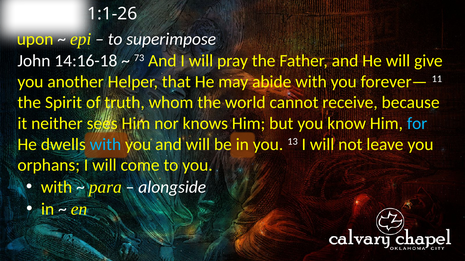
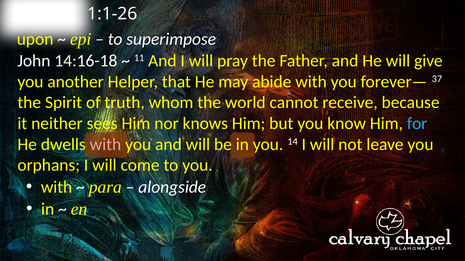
73: 73 -> 11 (139, 58)
11: 11 -> 37 (437, 79)
with colour: light blue -> pink (105, 145)
13: 13 -> 14 (293, 142)
